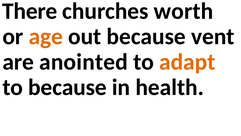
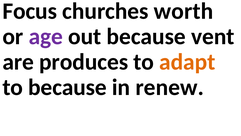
There: There -> Focus (30, 11)
age colour: orange -> purple (46, 37)
anointed: anointed -> produces (84, 62)
health: health -> renew (170, 87)
